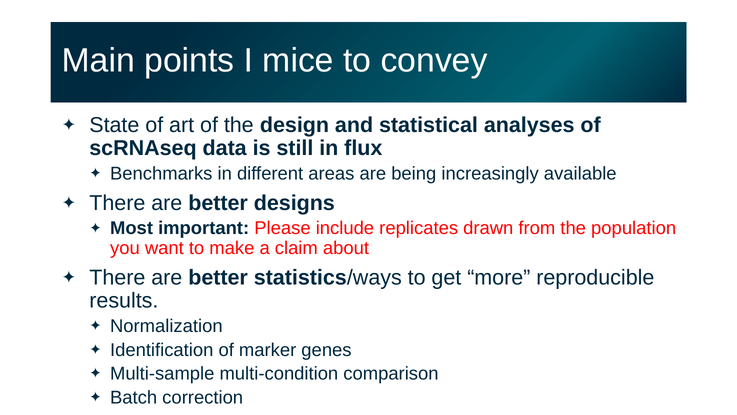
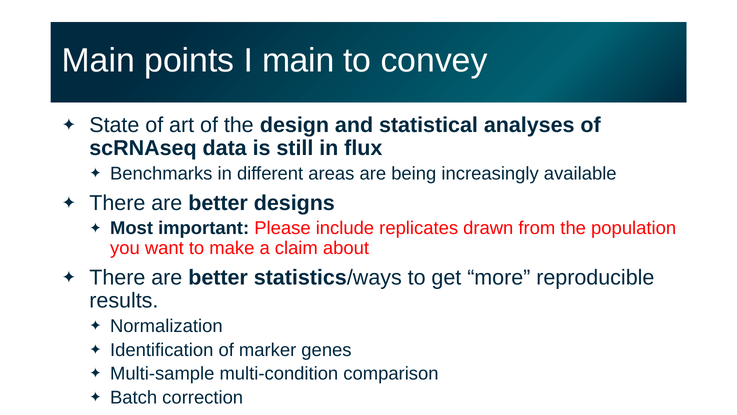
I mice: mice -> main (298, 61)
